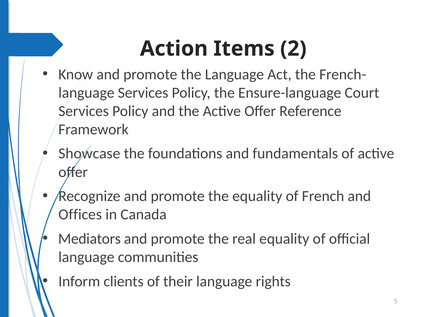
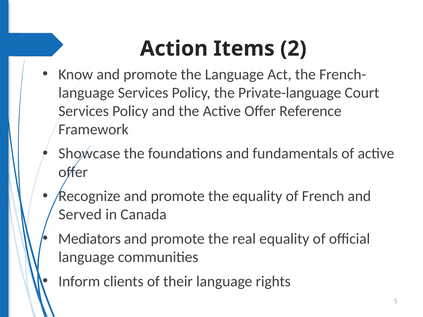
Ensure-language: Ensure-language -> Private-language (290, 93)
Offices: Offices -> Served (80, 215)
